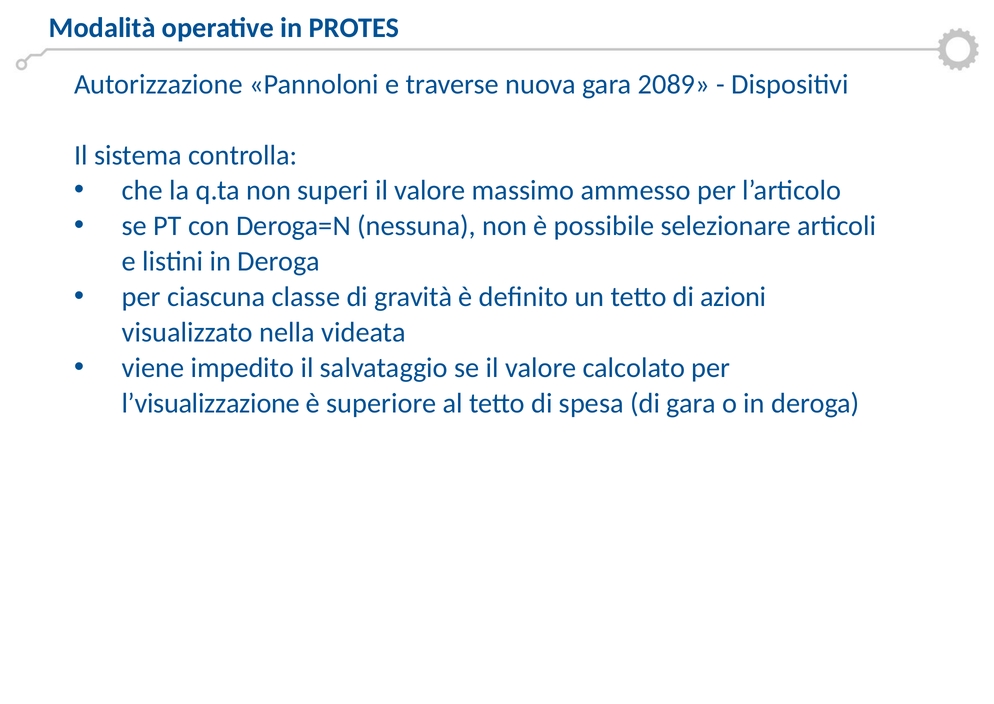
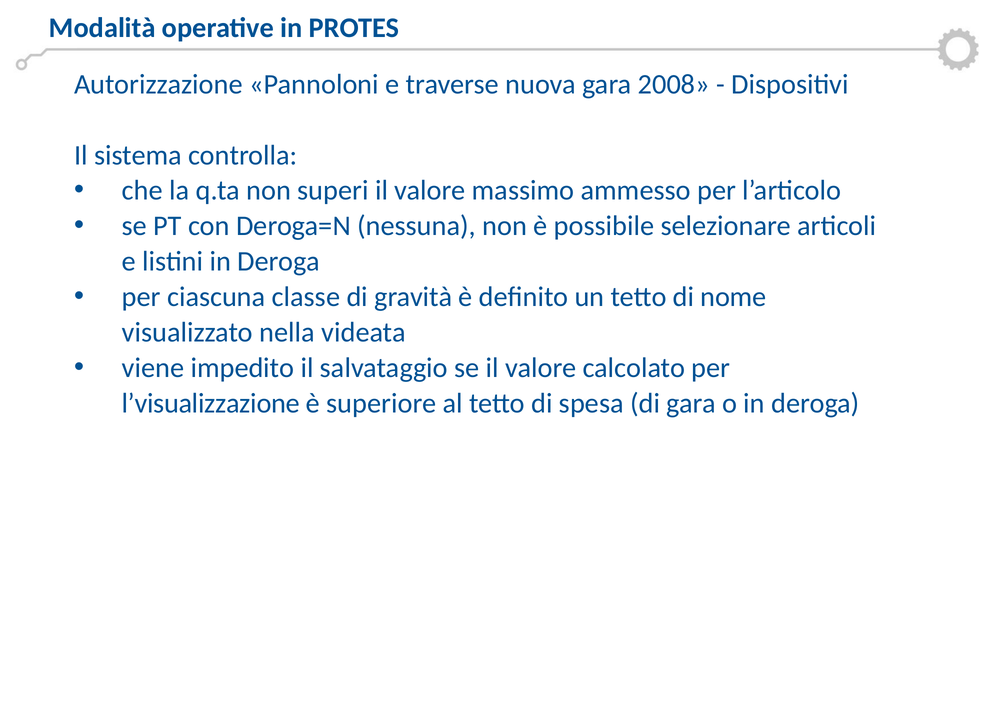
2089: 2089 -> 2008 (674, 84)
azioni: azioni -> nome (733, 297)
